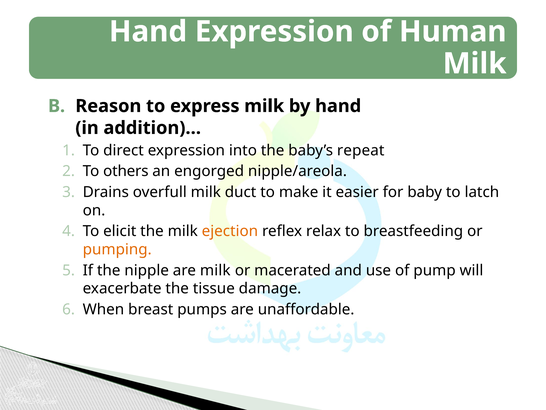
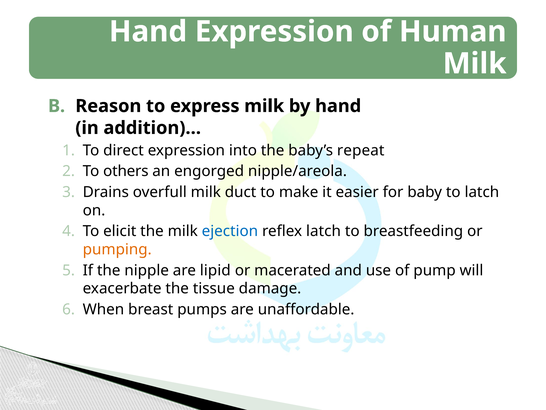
ejection colour: orange -> blue (230, 231)
reflex relax: relax -> latch (323, 231)
are milk: milk -> lipid (215, 270)
